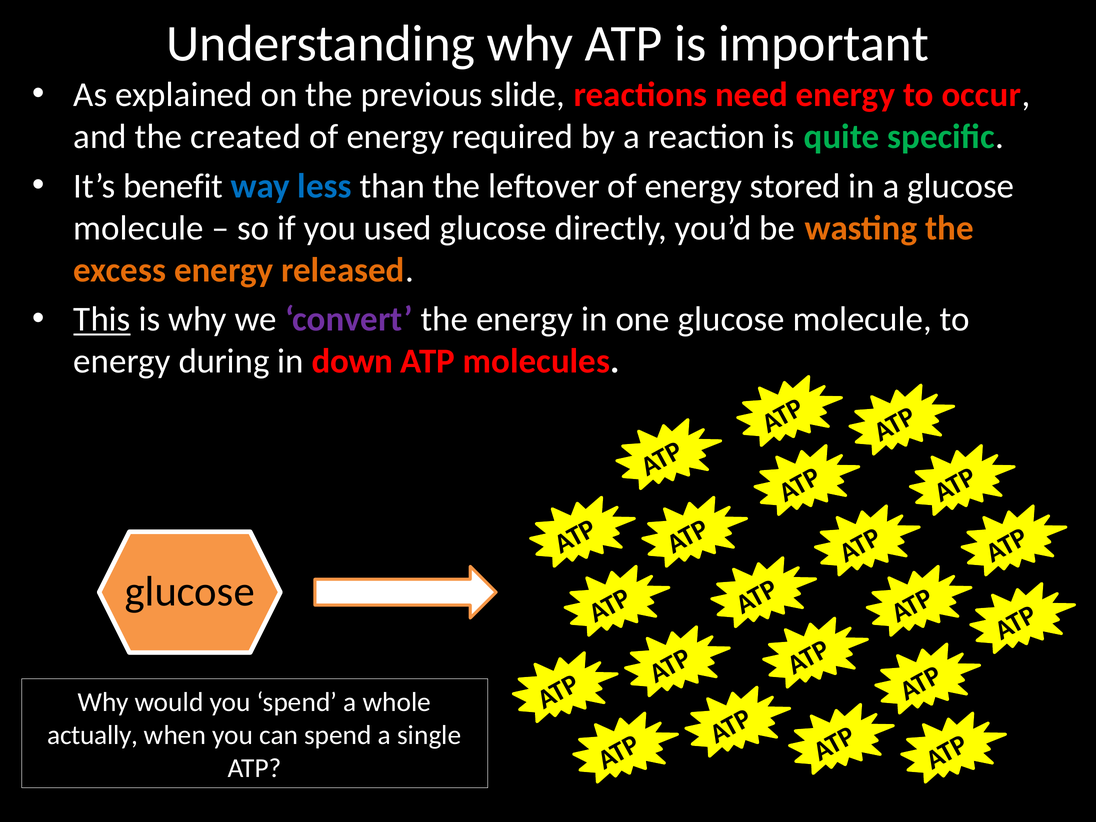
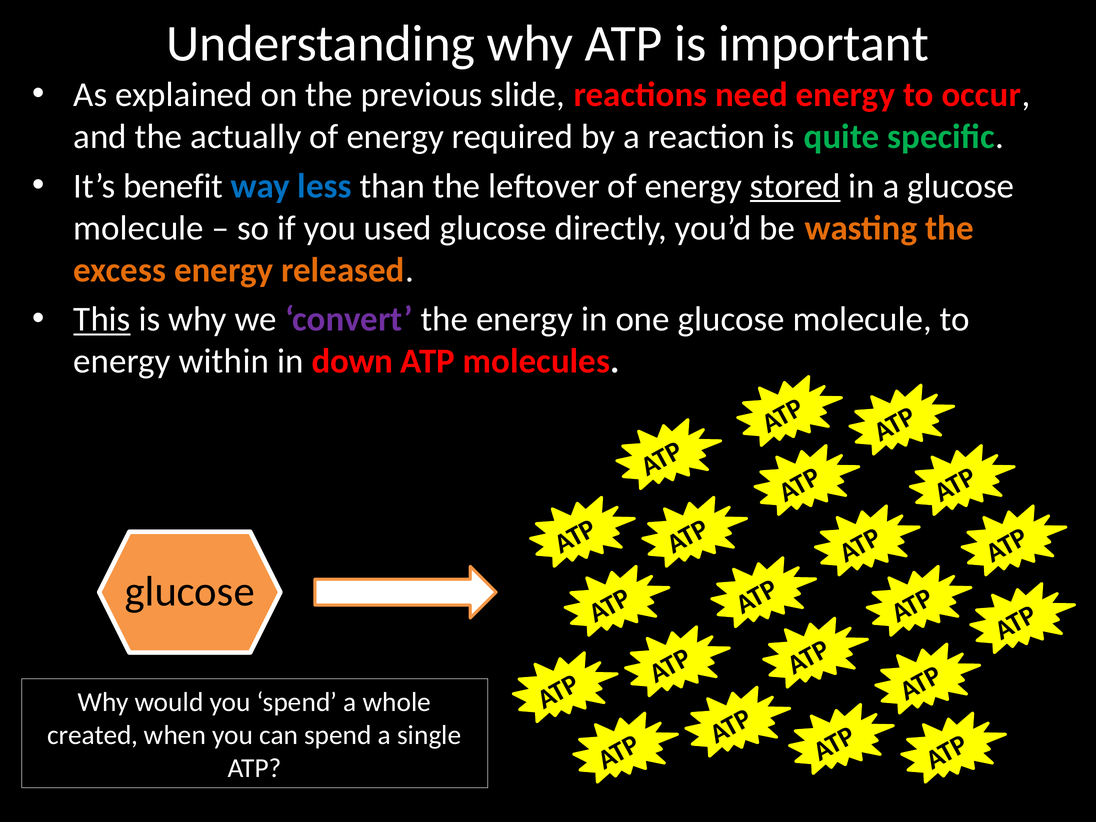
created: created -> actually (246, 137)
stored underline: none -> present (795, 186)
during: during -> within (224, 361)
actually: actually -> created (93, 735)
